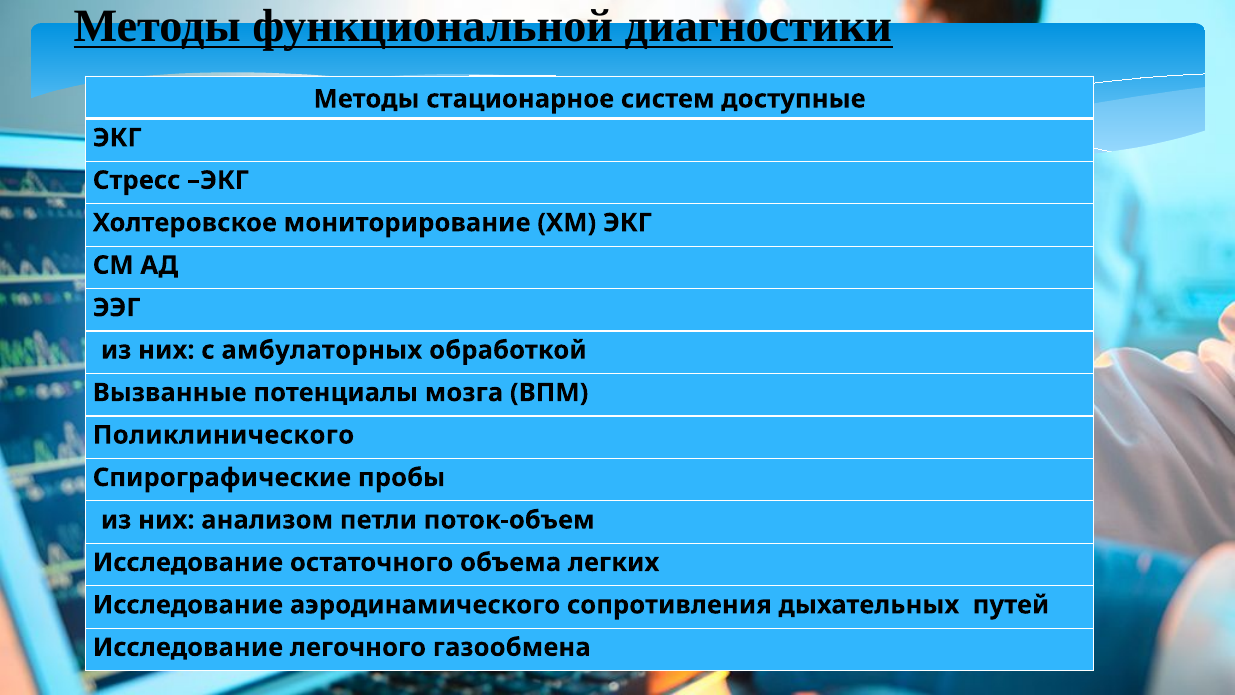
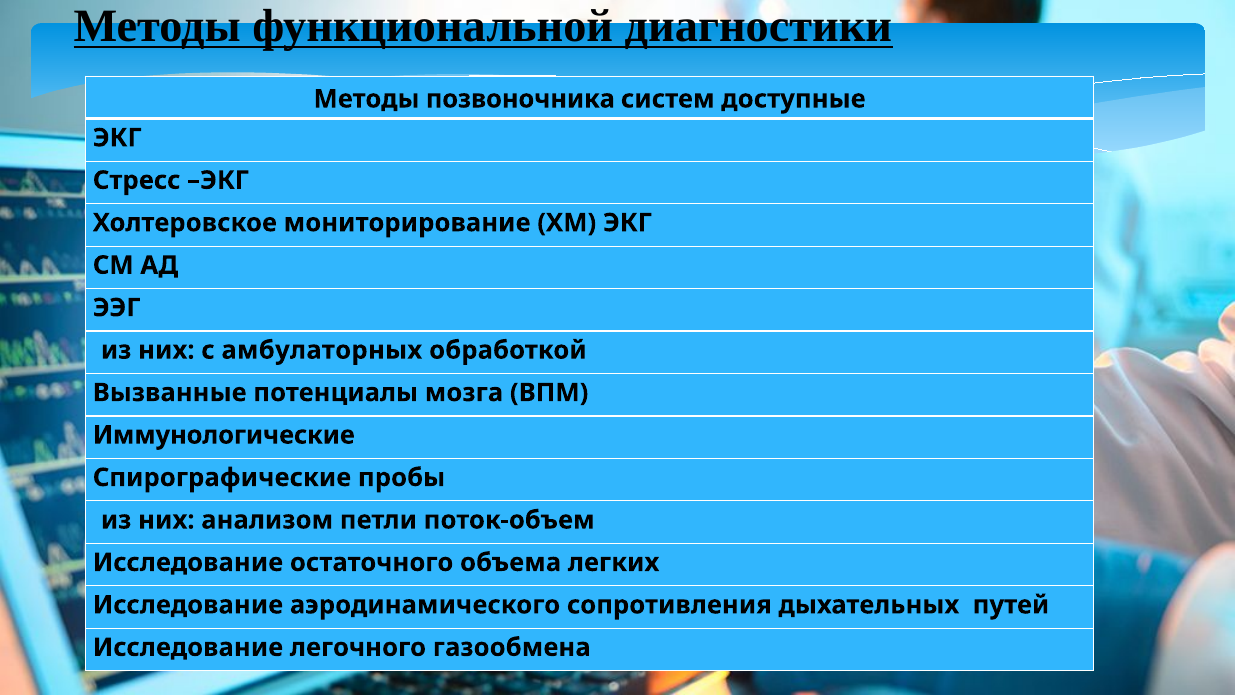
стационарное: стационарное -> позвоночника (520, 99)
Поликлинического: Поликлинического -> Иммунологические (224, 435)
